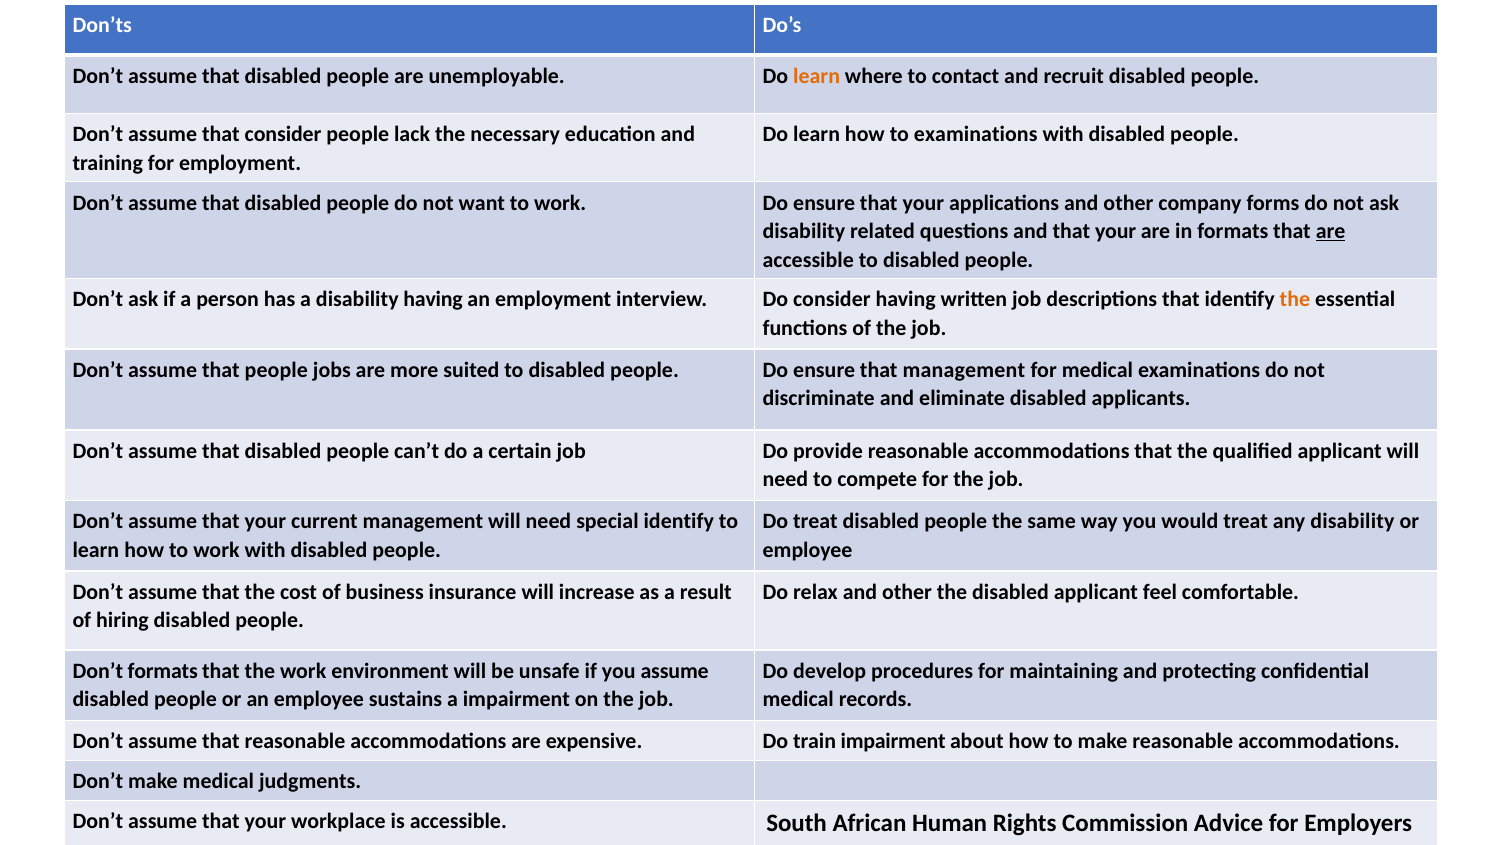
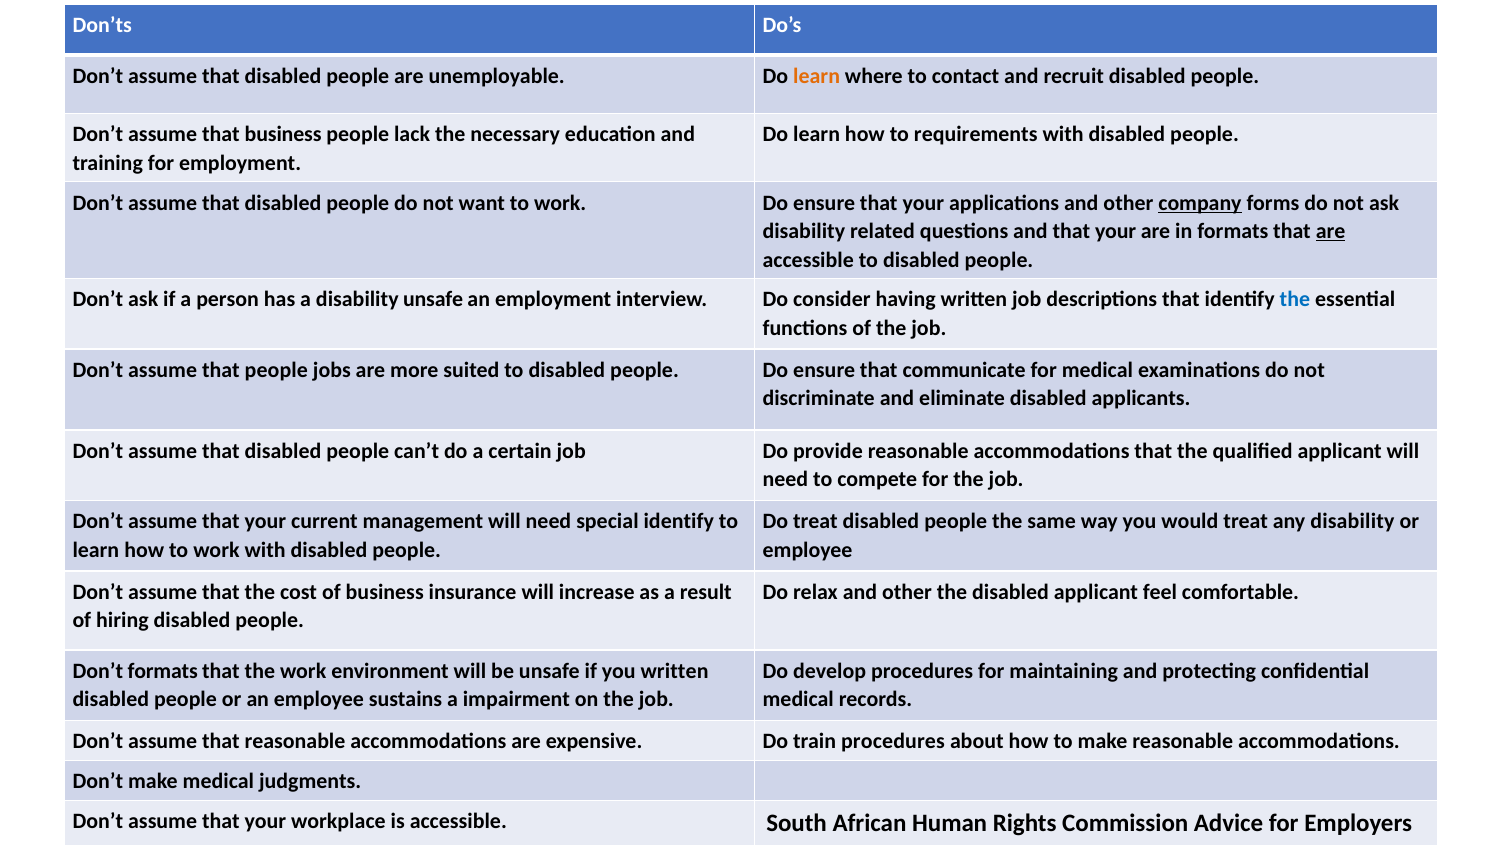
that consider: consider -> business (283, 134)
to examinations: examinations -> requirements (976, 134)
company underline: none -> present (1200, 203)
disability having: having -> unsafe (433, 300)
the colour: orange -> blue (1295, 300)
that management: management -> communicate (964, 370)
you assume: assume -> written (675, 671)
train impairment: impairment -> procedures (893, 742)
